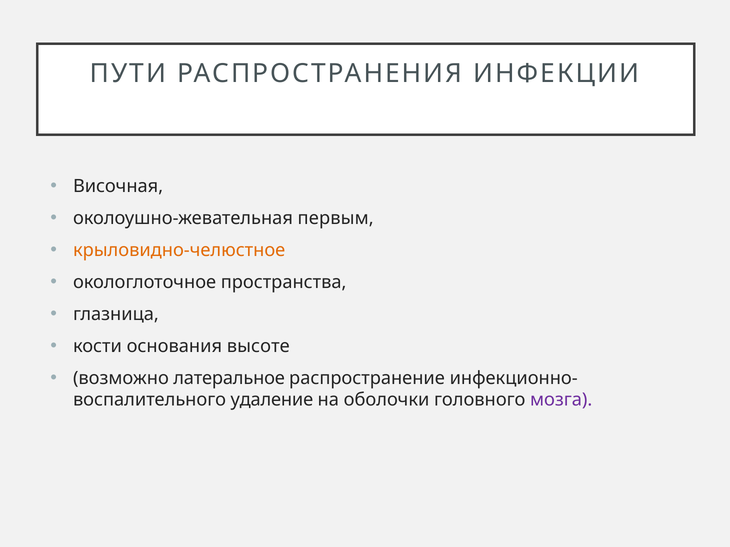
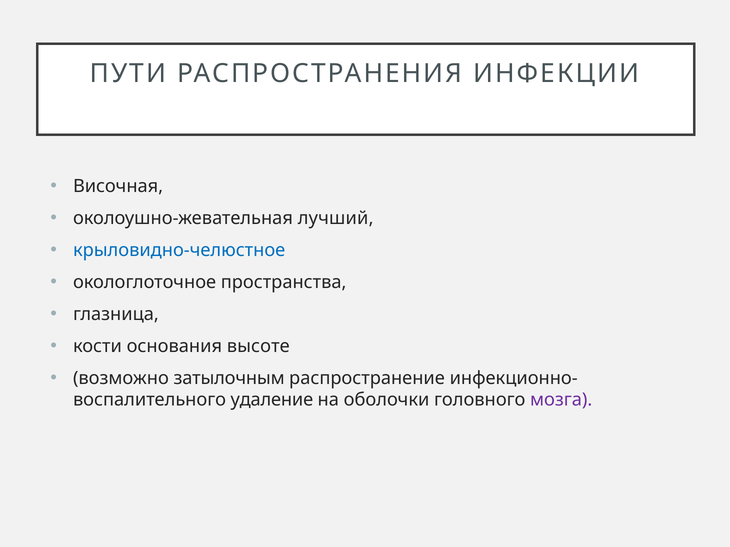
первым: первым -> лучший (336, 218)
крыловидно-челюстное colour: orange -> blue (179, 250)
латеральное: латеральное -> затылочным (229, 378)
